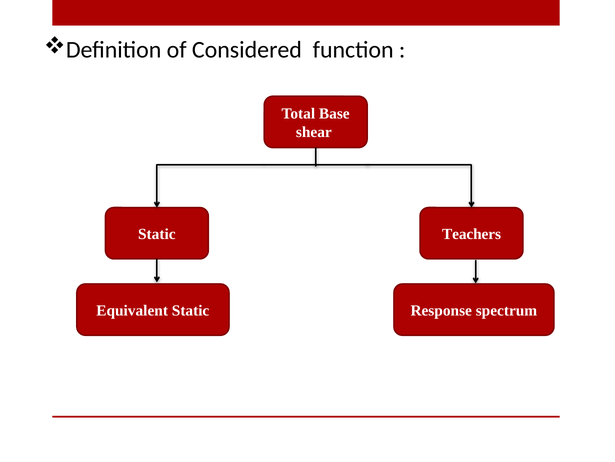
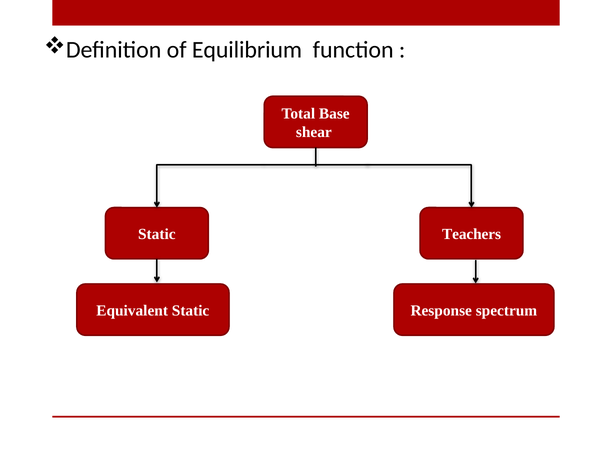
Considered: Considered -> Equilibrium (247, 50)
